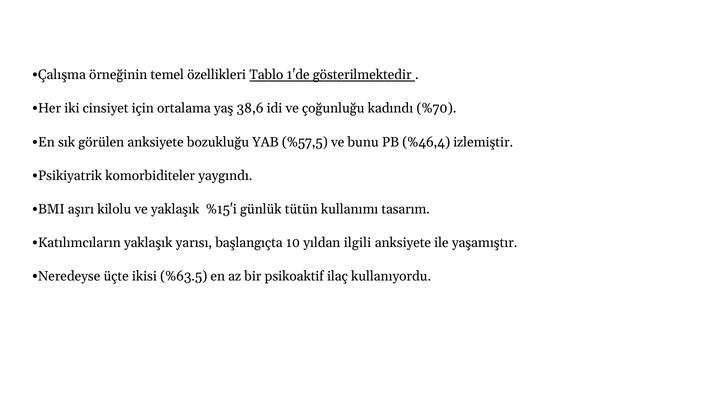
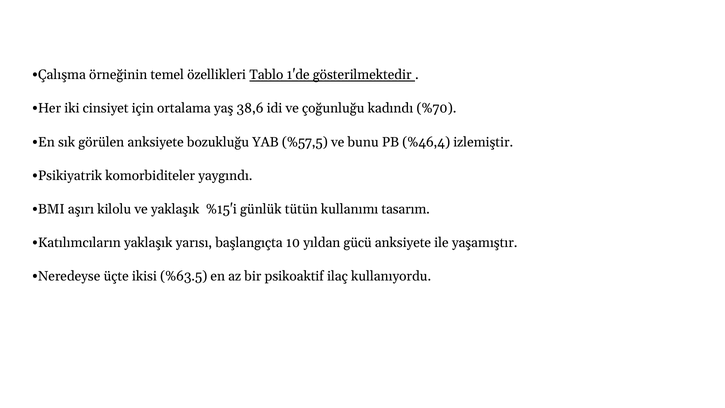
ilgili: ilgili -> gücü (358, 243)
